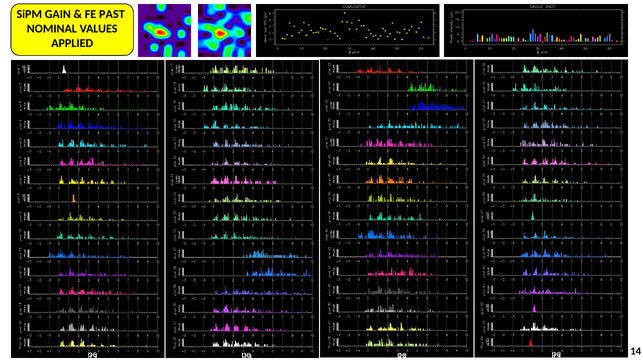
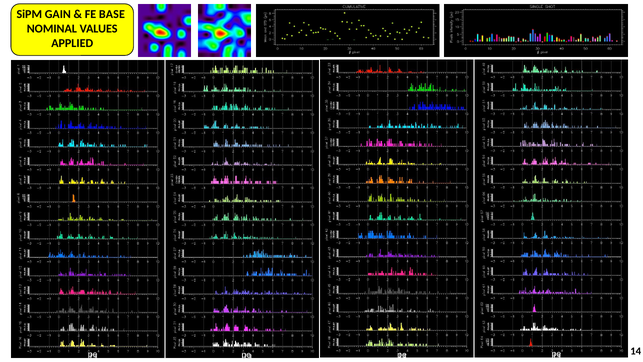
PAST: PAST -> BASE (112, 14)
